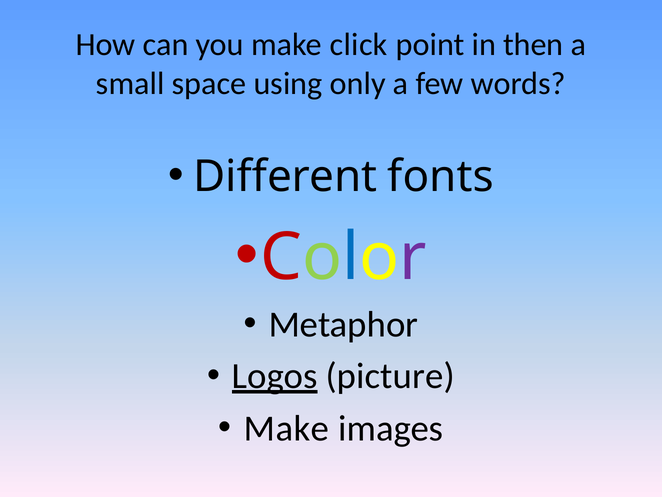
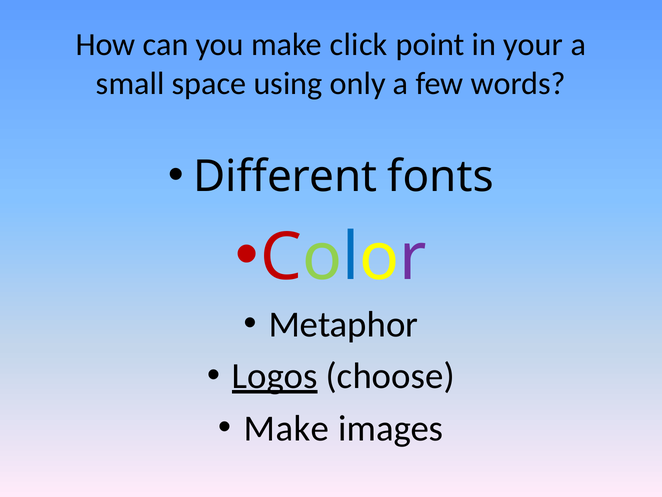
then: then -> your (533, 45)
picture: picture -> choose (390, 376)
